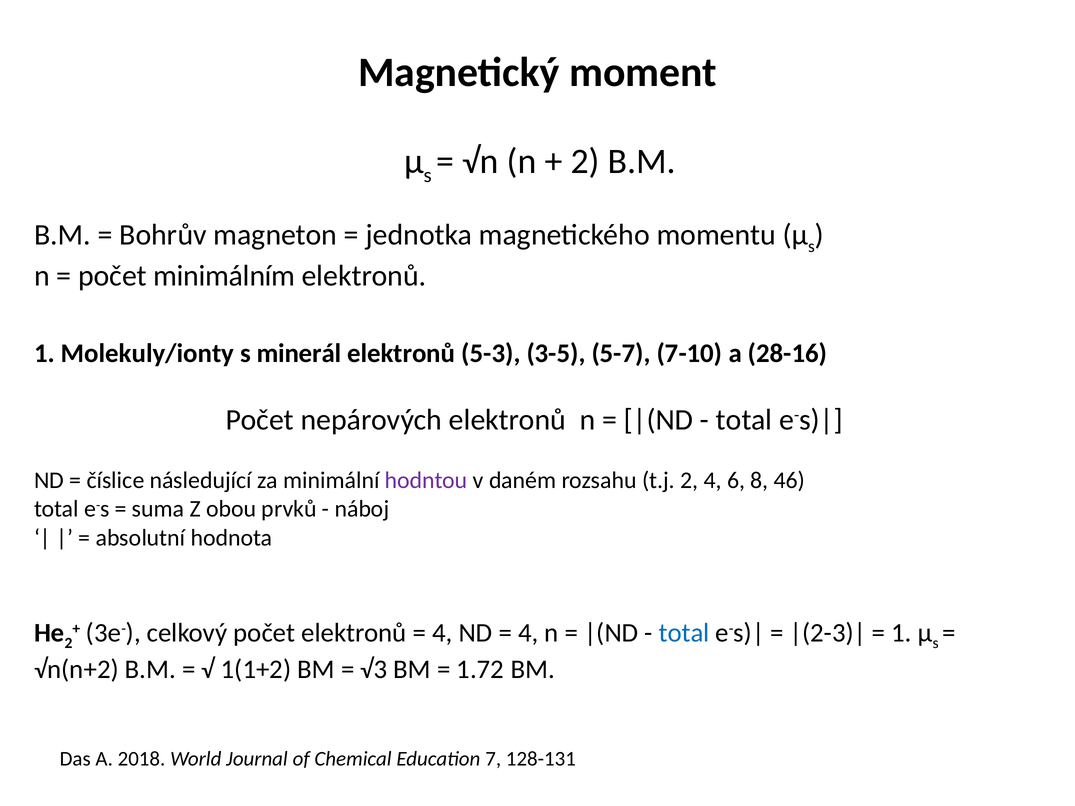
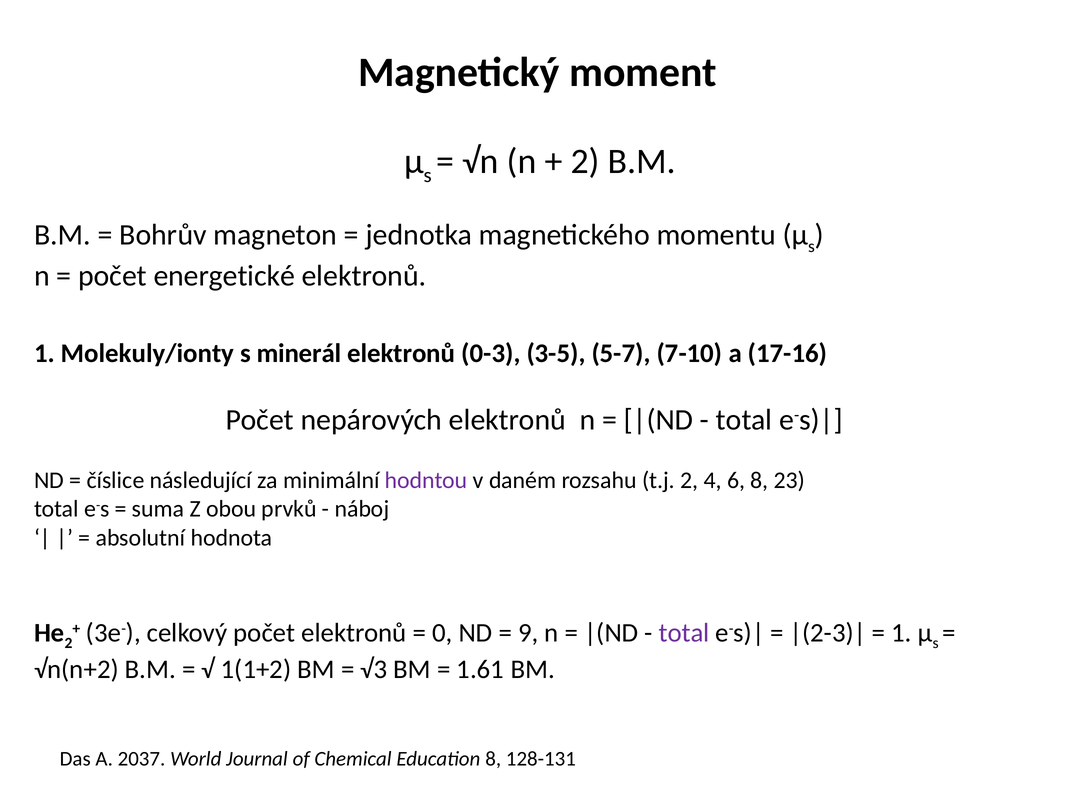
minimálním: minimálním -> energetické (224, 276)
5-3: 5-3 -> 0-3 (491, 354)
28-16: 28-16 -> 17-16 (788, 354)
46: 46 -> 23 (789, 481)
4: 4 -> 0 (442, 633)
4: 4 -> 9 (528, 633)
total colour: blue -> purple (684, 633)
1.72: 1.72 -> 1.61 (480, 670)
2018: 2018 -> 2037 (142, 759)
Education 7: 7 -> 8 (493, 759)
